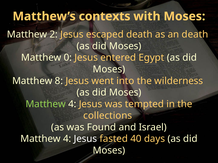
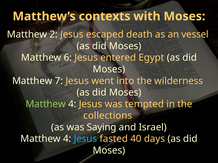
an death: death -> vessel (195, 35)
0: 0 -> 6 (68, 58)
8: 8 -> 7 (59, 81)
Found: Found -> Saying (102, 128)
Jesus colour: white -> light blue (85, 139)
